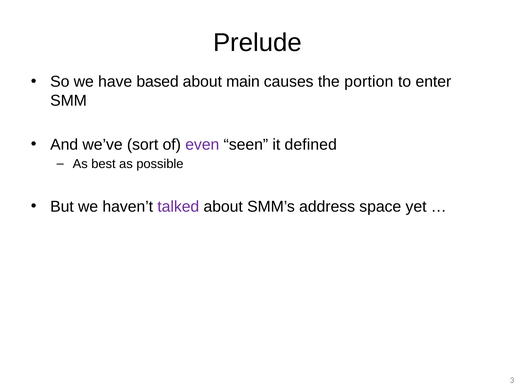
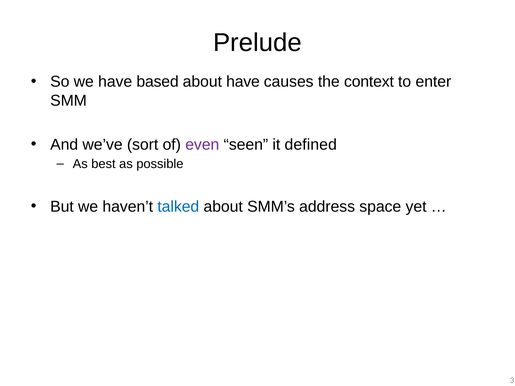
about main: main -> have (243, 82)
portion: portion -> context (369, 82)
talked colour: purple -> blue (178, 207)
